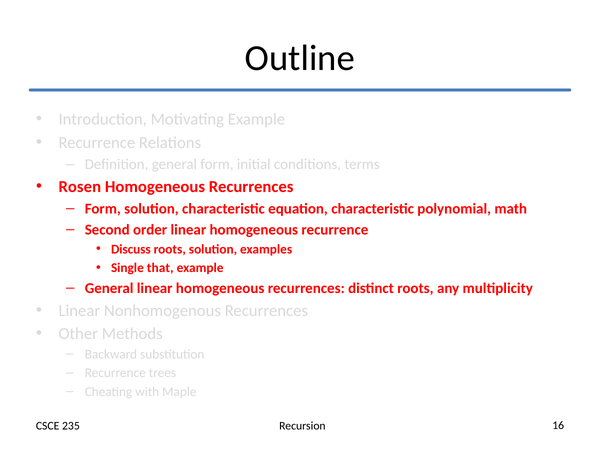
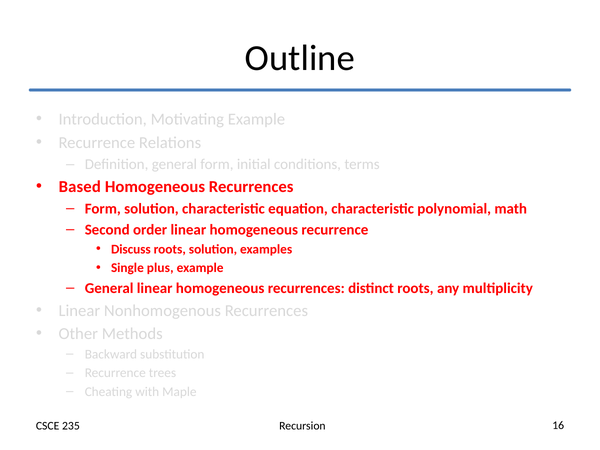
Rosen: Rosen -> Based (80, 187)
that: that -> plus (160, 268)
